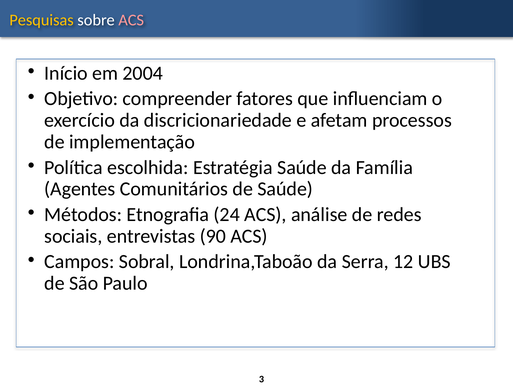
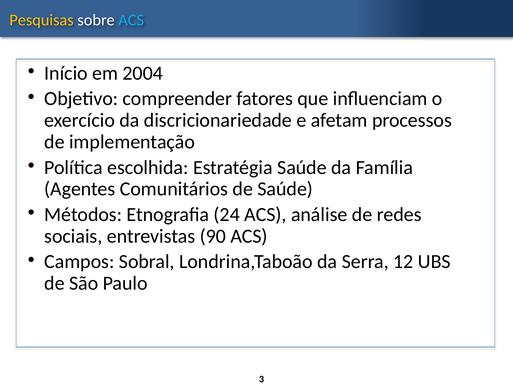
ACS colour: pink -> light blue (131, 20)
